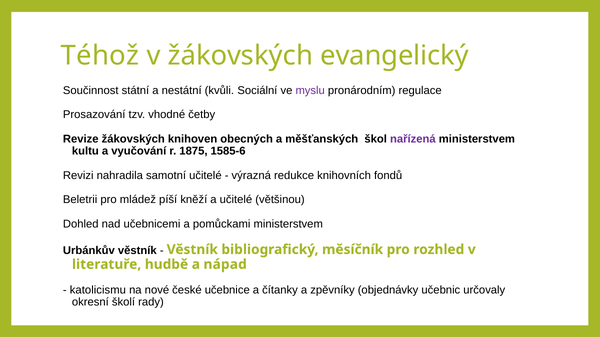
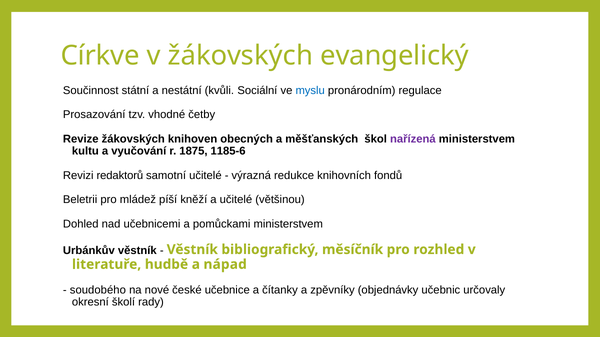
Téhož: Téhož -> Církve (100, 56)
myslu colour: purple -> blue (310, 91)
1585-6: 1585-6 -> 1185-6 (228, 151)
nahradila: nahradila -> redaktorů (120, 176)
katolicismu: katolicismu -> soudobého (98, 290)
